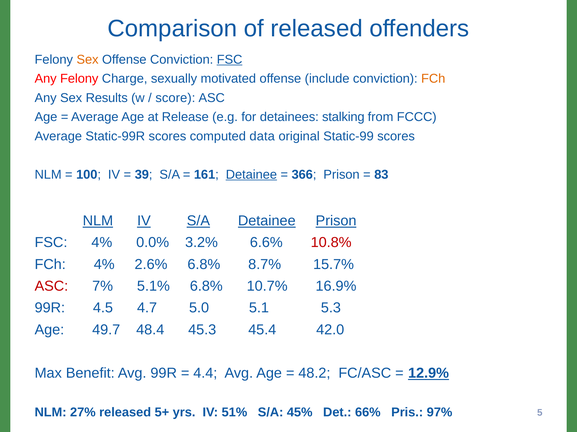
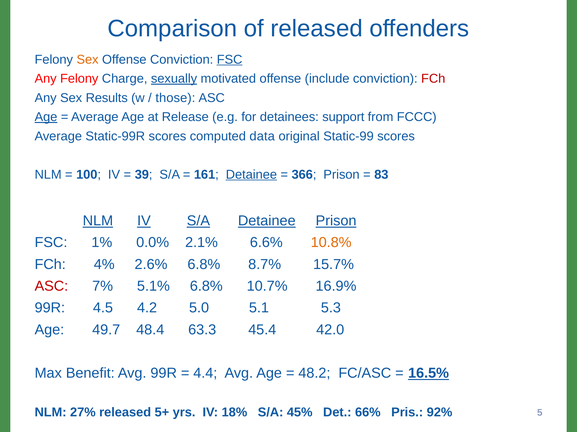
sexually underline: none -> present (174, 79)
FCh colour: orange -> red (433, 79)
score: score -> those (175, 98)
Age underline: none -> present (46, 117)
stalking: stalking -> support (343, 117)
FSC 4%: 4% -> 1% (102, 243)
3.2%: 3.2% -> 2.1% (201, 243)
10.8% colour: red -> orange (331, 243)
4.7: 4.7 -> 4.2 (147, 308)
45.3: 45.3 -> 63.3 (202, 330)
12.9%: 12.9% -> 16.5% (429, 374)
51%: 51% -> 18% (234, 413)
97%: 97% -> 92% (440, 413)
